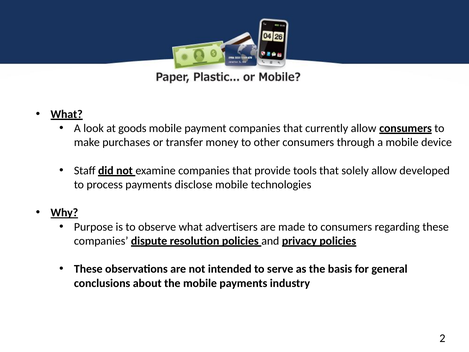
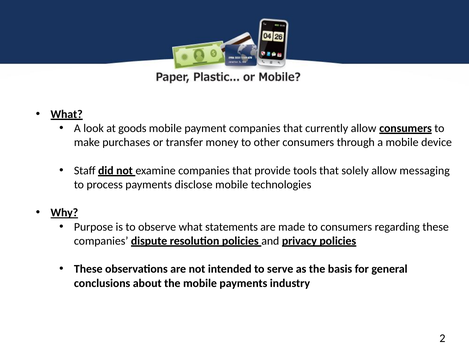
developed: developed -> messaging (425, 170)
advertisers: advertisers -> statements (232, 227)
